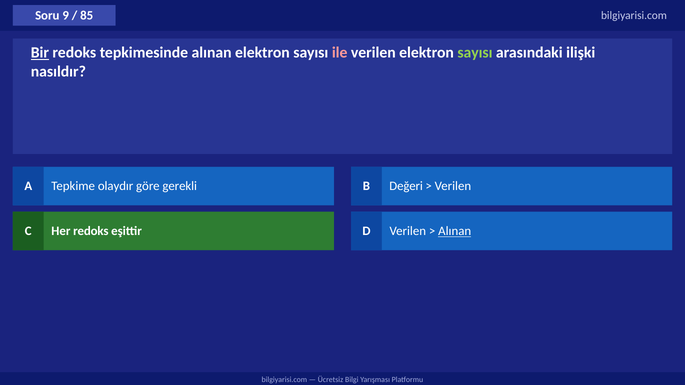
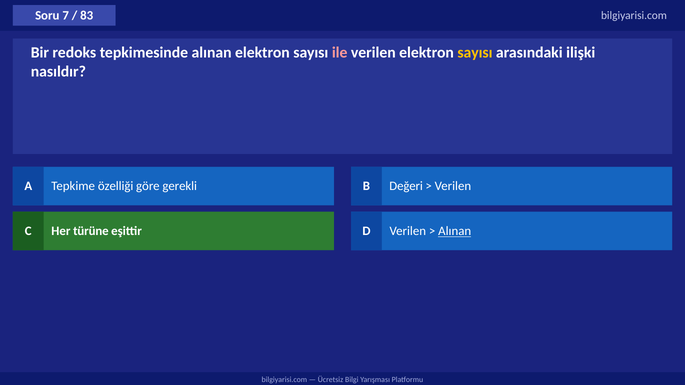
9: 9 -> 7 (66, 16)
85: 85 -> 83 (87, 16)
Bir underline: present -> none (40, 53)
sayısı colour: light green -> yellow (475, 53)
olaydır: olaydır -> özelliği (116, 186)
Her redoks: redoks -> türüne (91, 231)
